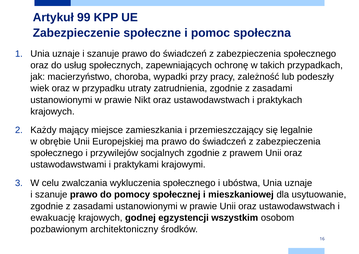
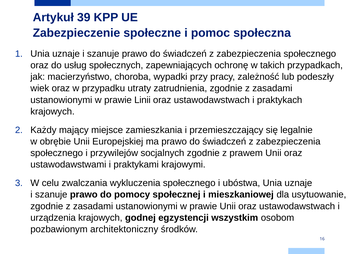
99: 99 -> 39 (84, 17)
Nikt: Nikt -> Linii (142, 100)
ewakuację: ewakuację -> urządzenia (53, 218)
